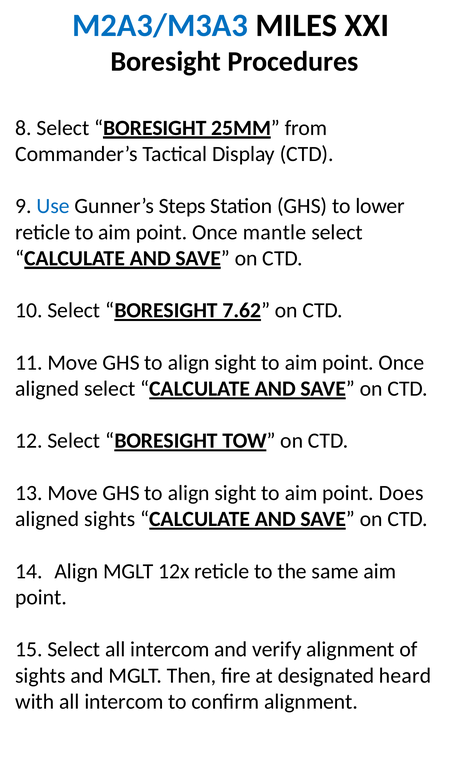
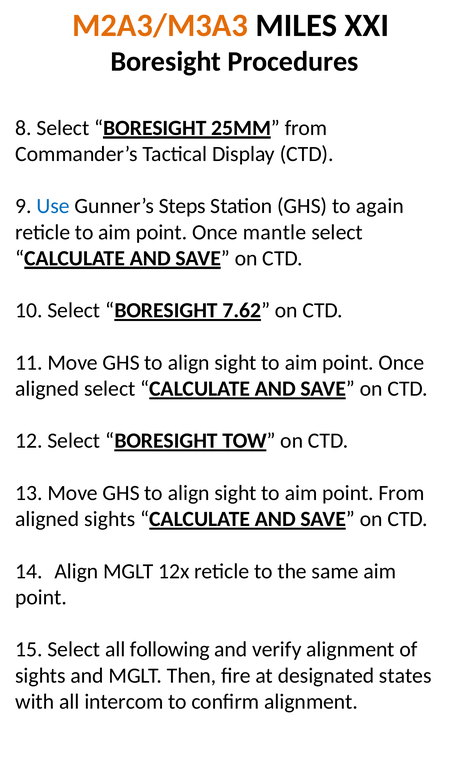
M2A3/M3A3 colour: blue -> orange (160, 26)
lower: lower -> again (380, 206)
point Does: Does -> From (401, 493)
Select all intercom: intercom -> following (170, 650)
heard: heard -> states (405, 676)
